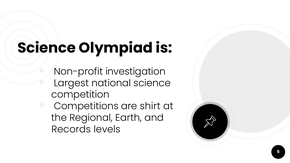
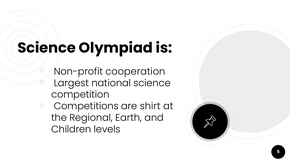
investigation: investigation -> cooperation (135, 71)
Records: Records -> Children (71, 129)
